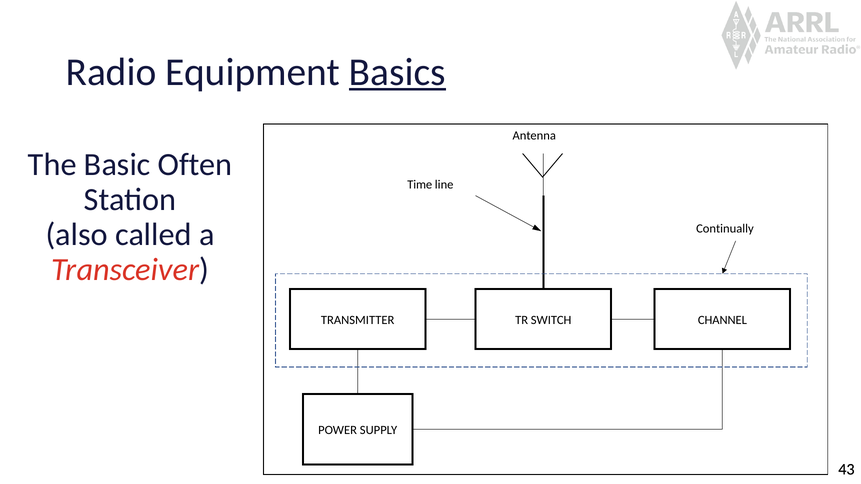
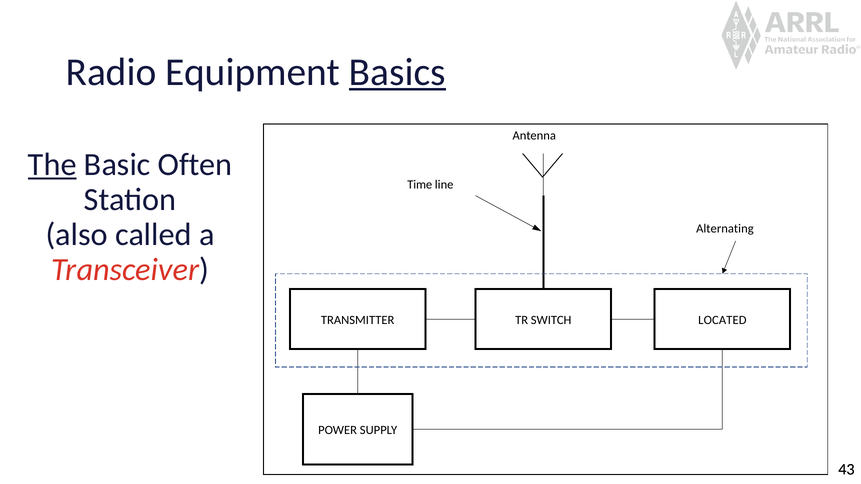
The underline: none -> present (52, 165)
Continually: Continually -> Alternating (725, 229)
CHANNEL: CHANNEL -> LOCATED (722, 320)
